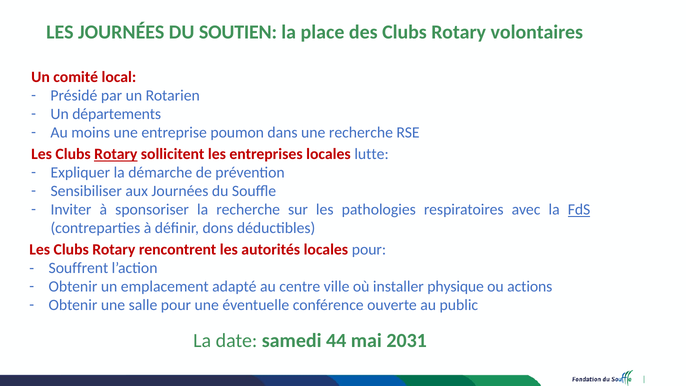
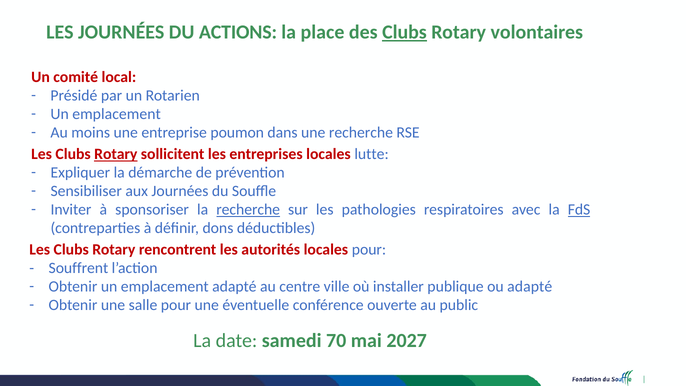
SOUTIEN: SOUTIEN -> ACTIONS (238, 32)
Clubs underline: none -> present (404, 32)
départements: départements -> emplacement (117, 114)
recherche underline: none -> present (248, 210)
physique: physique -> publique (456, 287)
ou actions: actions -> adapté (530, 287)
44: 44 -> 70 (336, 341)
2031: 2031 -> 2027 (407, 341)
